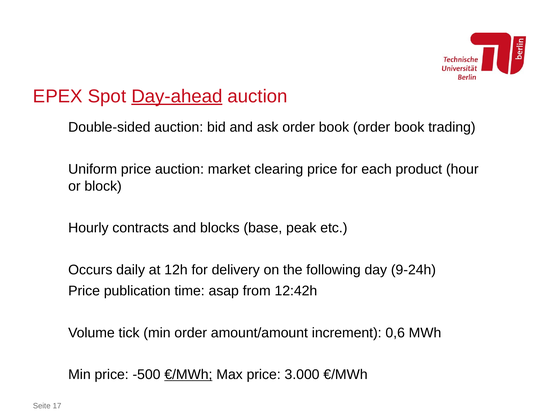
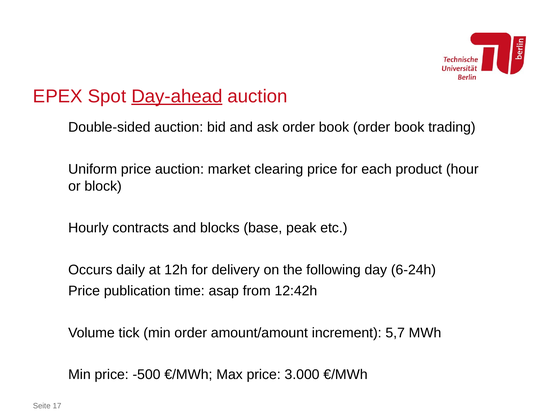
9-24h: 9-24h -> 6-24h (413, 270)
0,6: 0,6 -> 5,7 (395, 333)
€/MWh underline: present -> none (188, 375)
